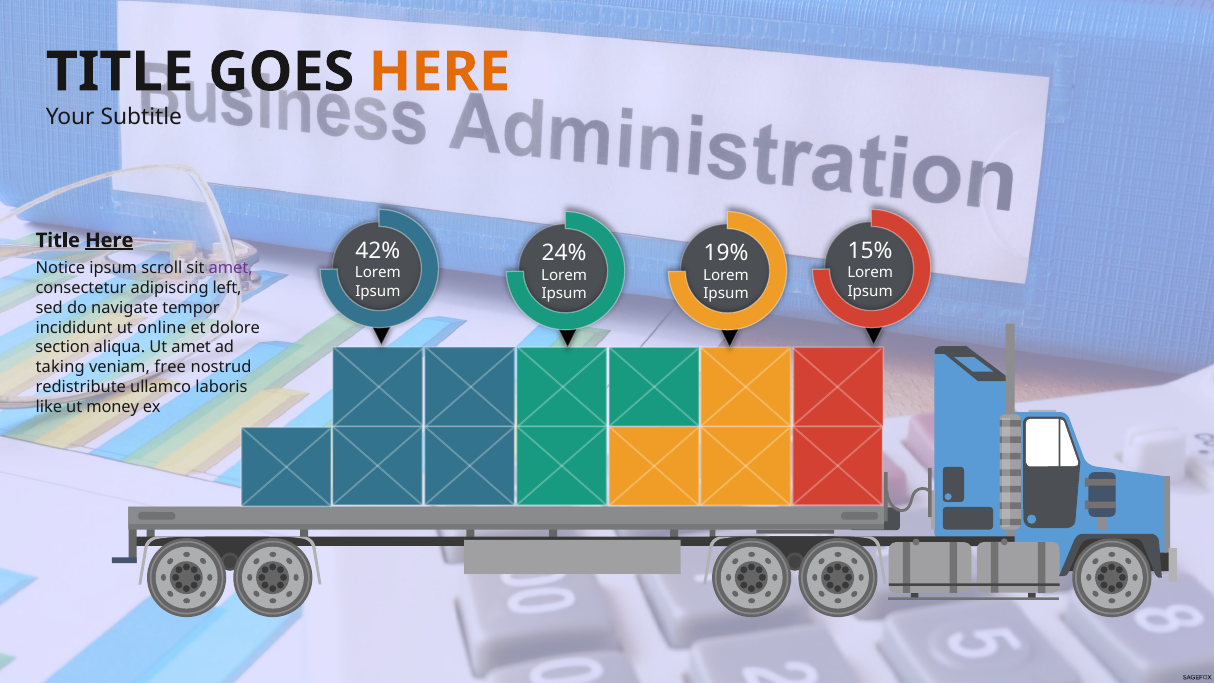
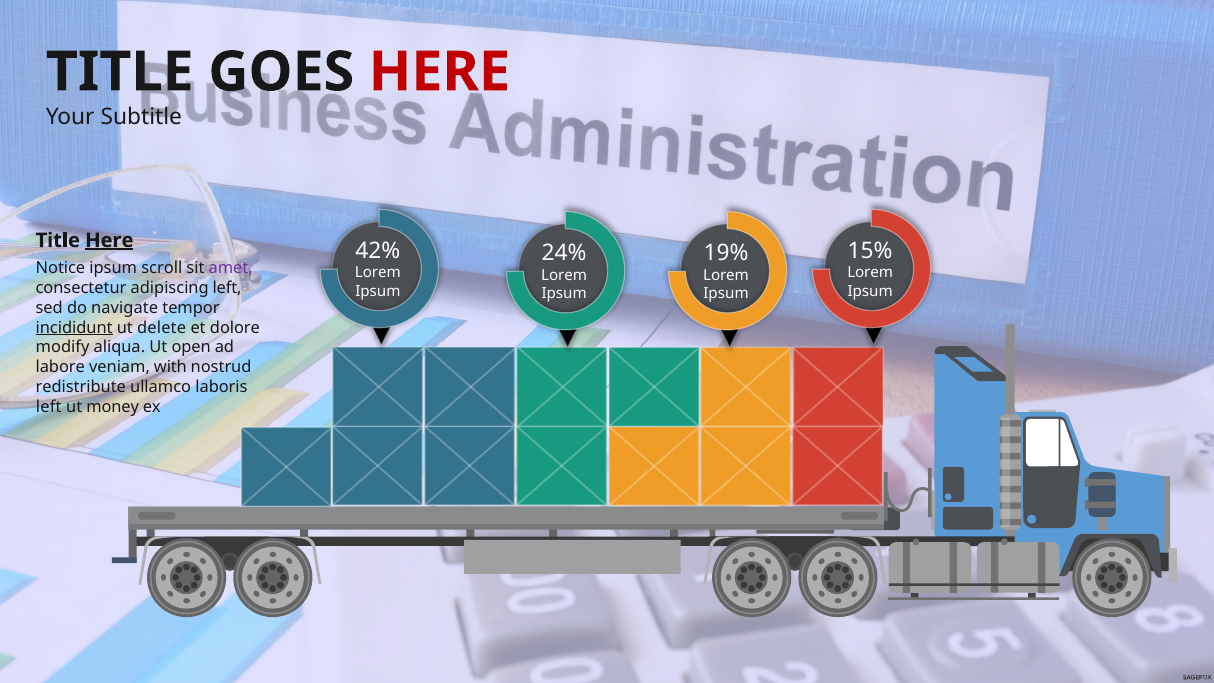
HERE colour: orange -> red (439, 72)
incididunt underline: none -> present (74, 328)
online: online -> delete (162, 328)
section: section -> modify (63, 347)
Ut amet: amet -> open (191, 347)
taking: taking -> labore (60, 367)
free: free -> with (170, 367)
like: like -> left (49, 407)
